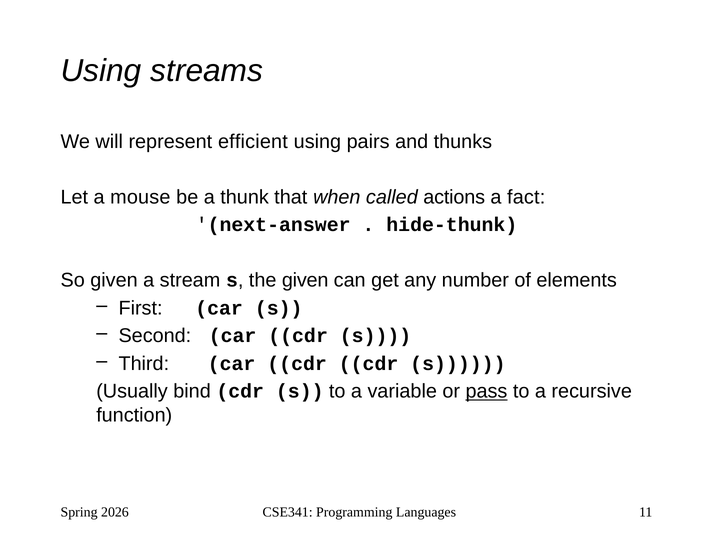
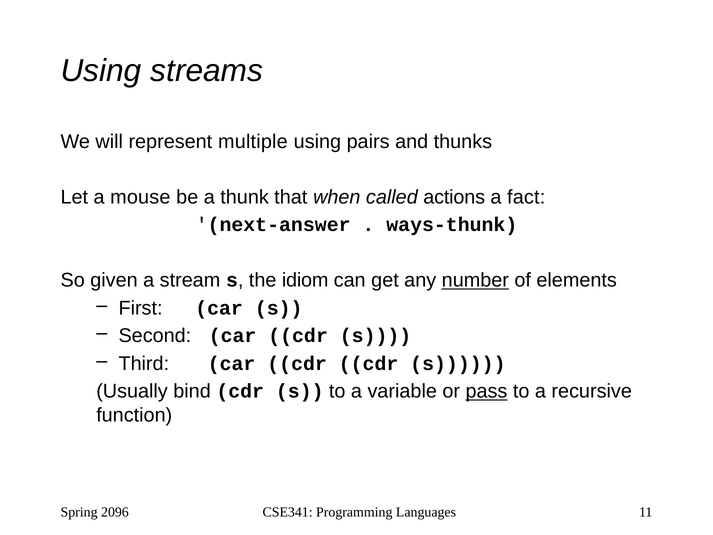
efficient: efficient -> multiple (253, 142)
hide-thunk: hide-thunk -> ways-thunk (452, 225)
the given: given -> idiom (305, 280)
number underline: none -> present (475, 280)
2026: 2026 -> 2096 (115, 512)
